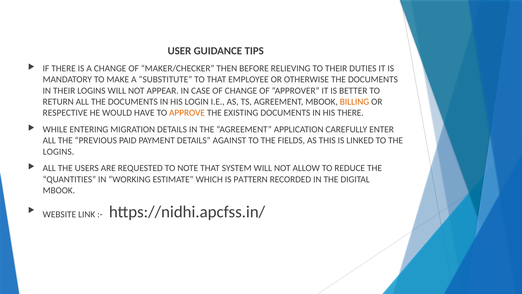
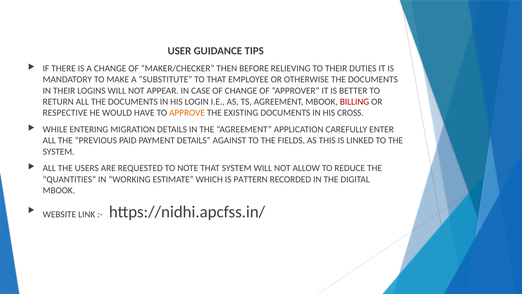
BILLING colour: orange -> red (354, 102)
HIS THERE: THERE -> CROSS (350, 113)
LOGINS: LOGINS -> SYSTEM (59, 151)
